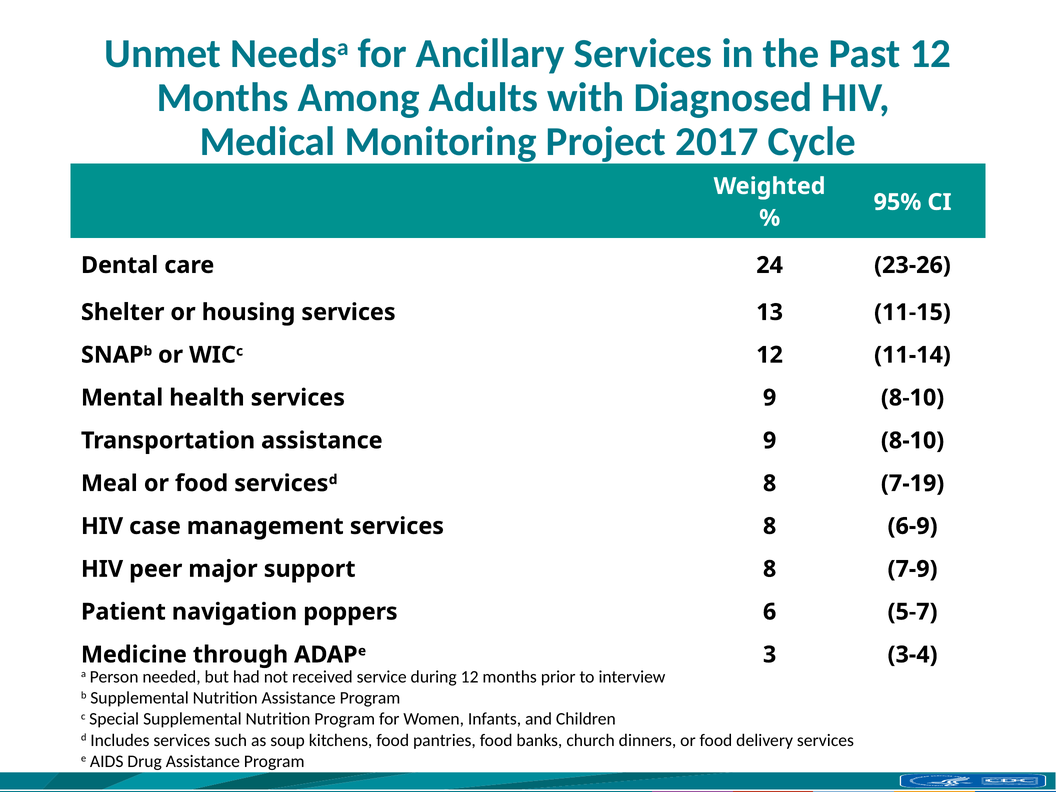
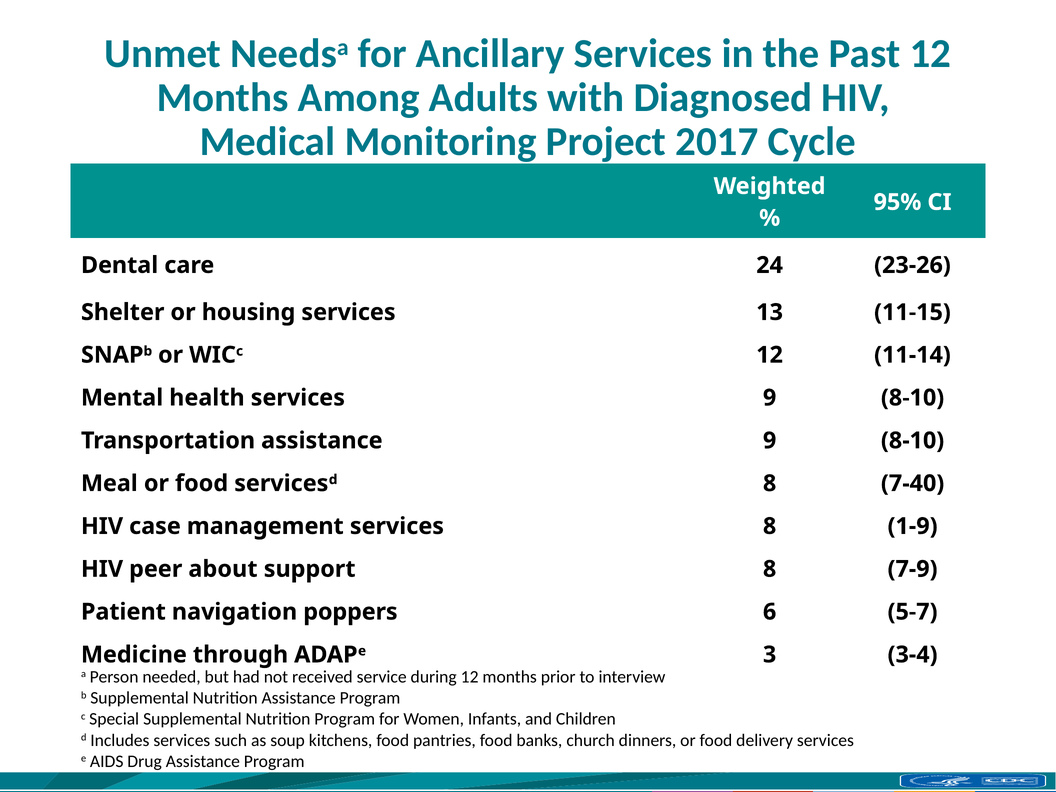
7-19: 7-19 -> 7-40 (913, 483)
6-9: 6-9 -> 1-9 (913, 526)
major: major -> about (223, 569)
